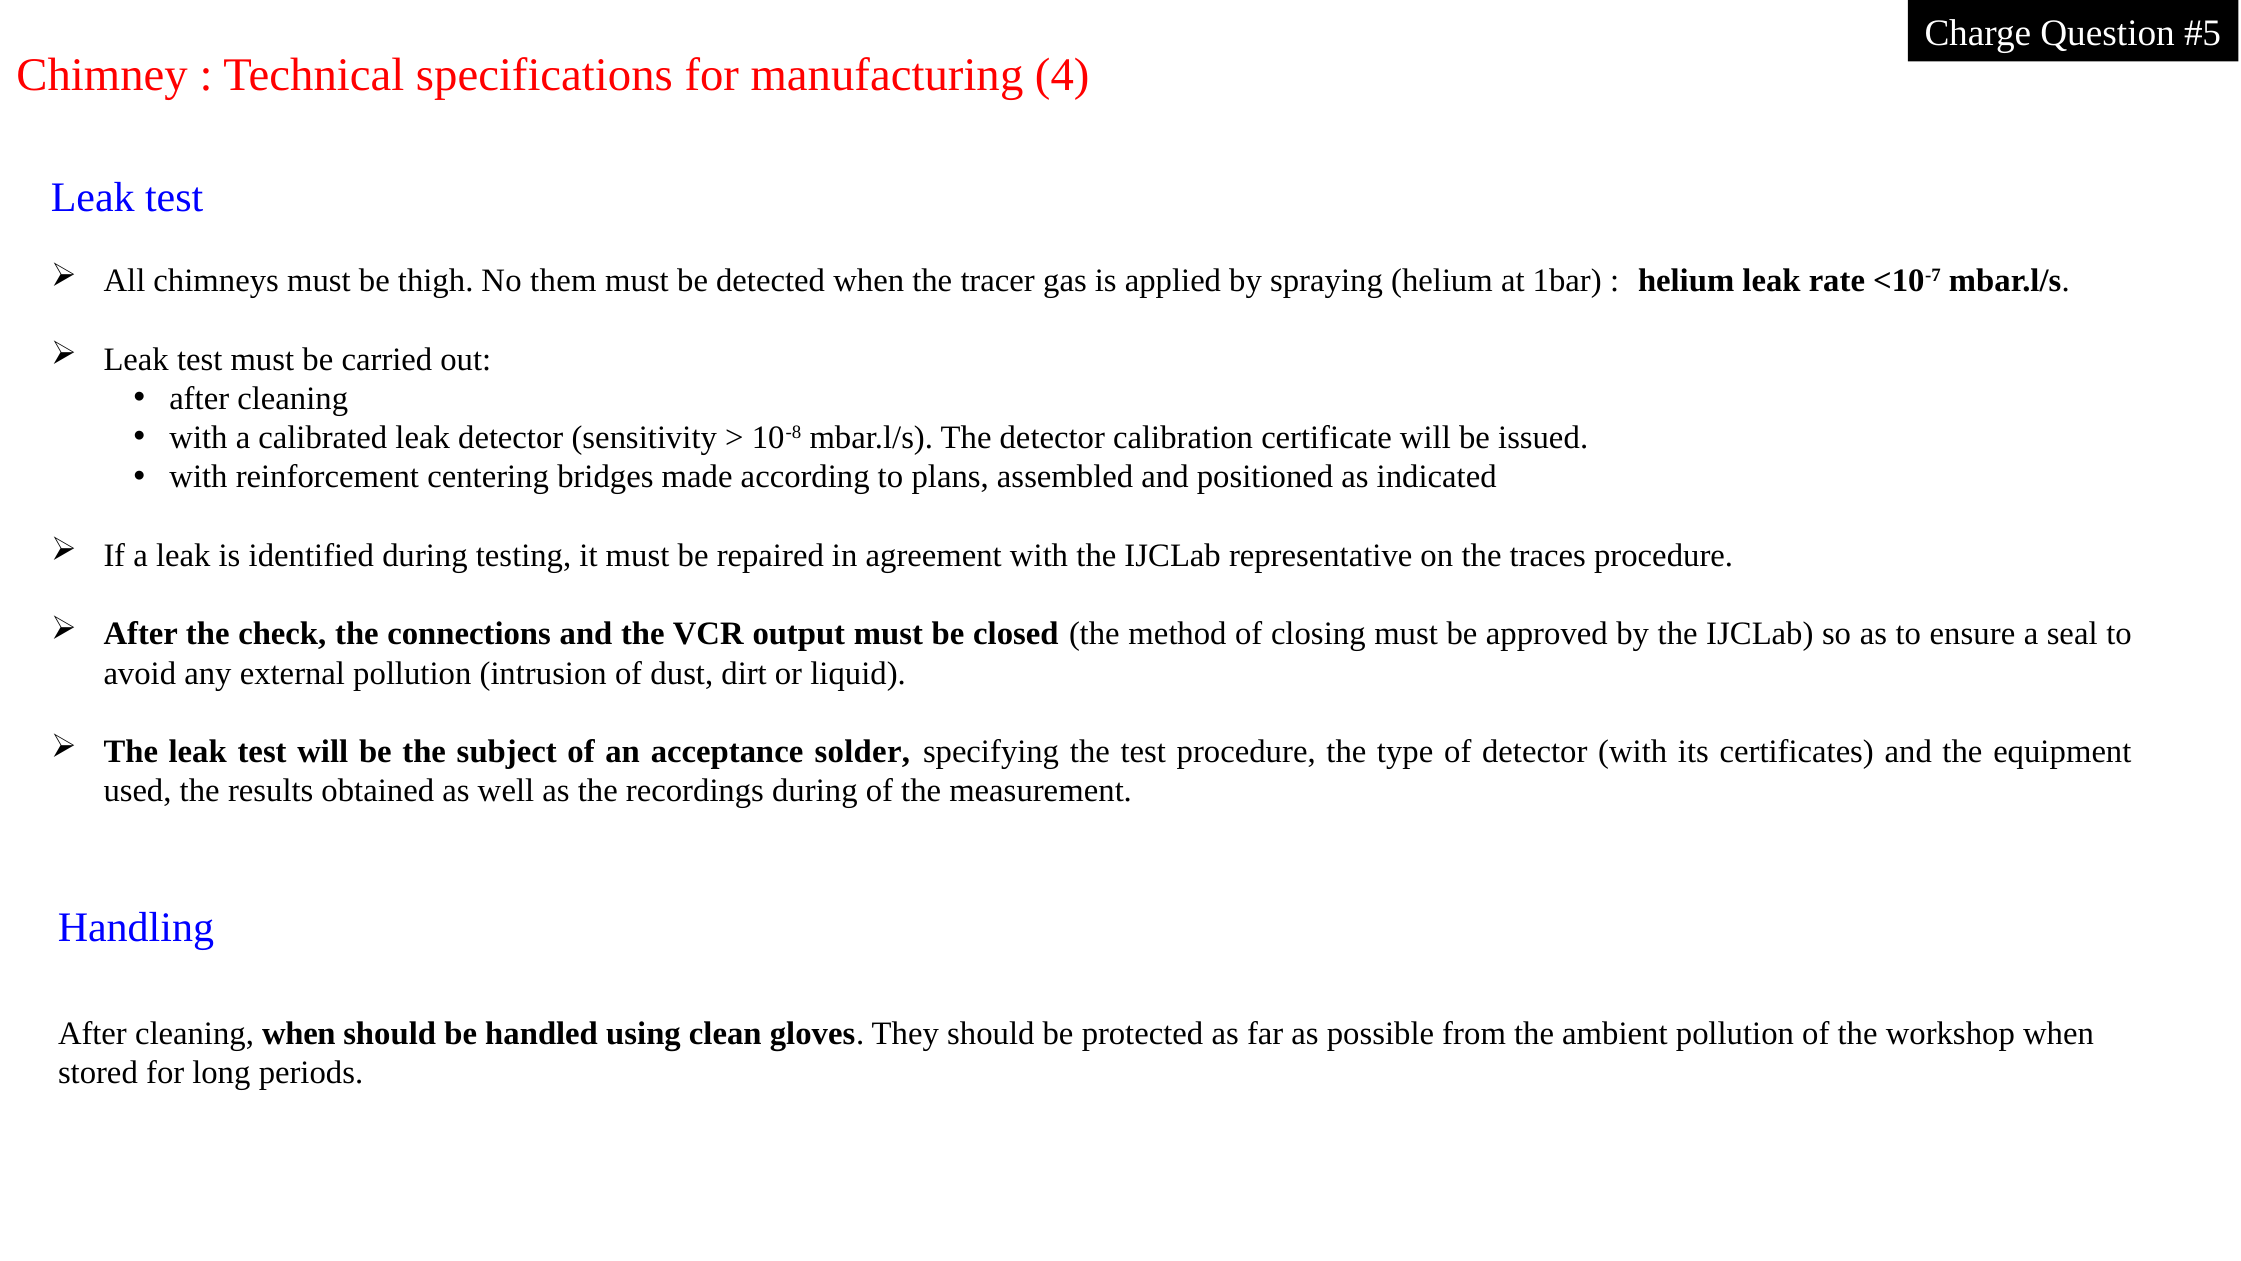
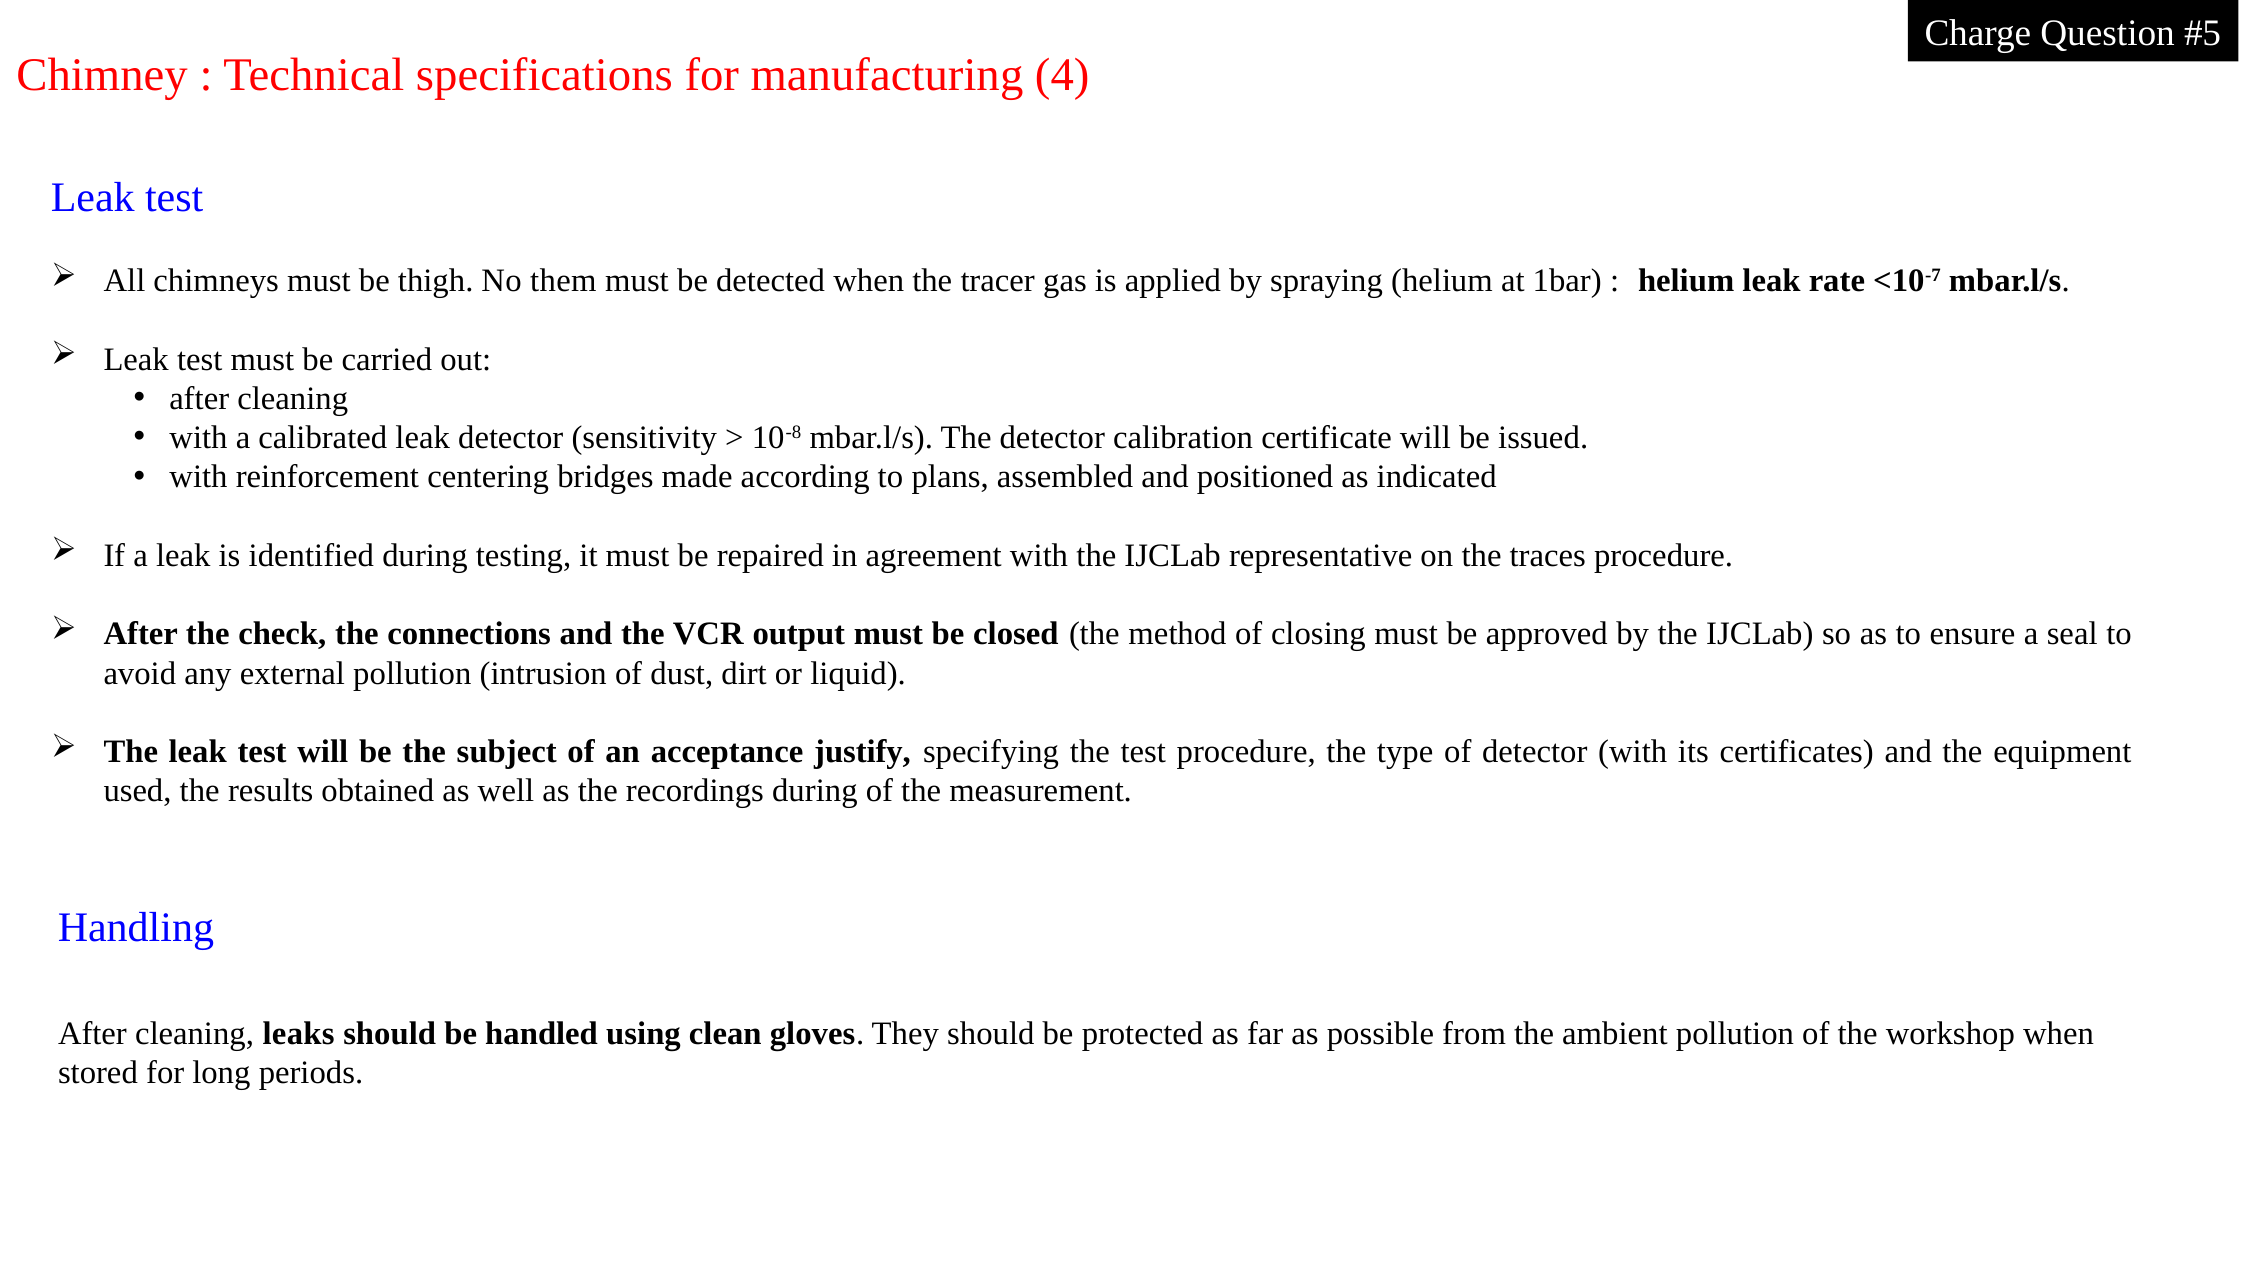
solder: solder -> justify (862, 752)
cleaning when: when -> leaks (299, 1033)
